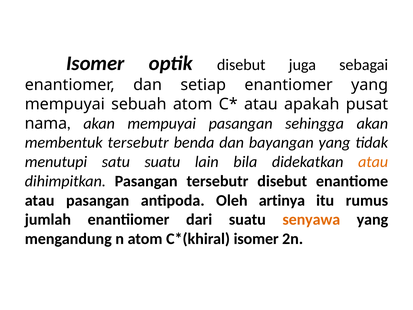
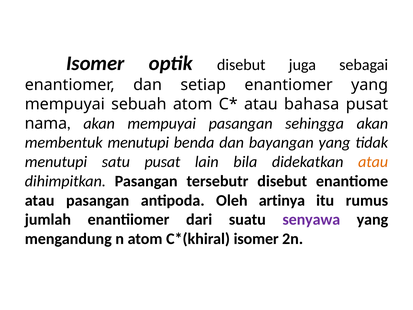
apakah: apakah -> bahasa (312, 104)
membentuk tersebutr: tersebutr -> menutupi (138, 143)
satu suatu: suatu -> pusat (162, 162)
senyawa colour: orange -> purple (311, 219)
